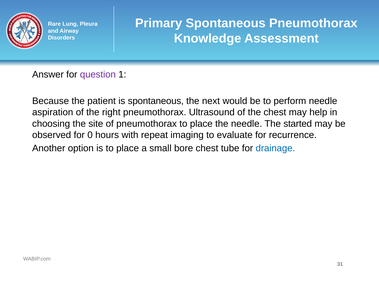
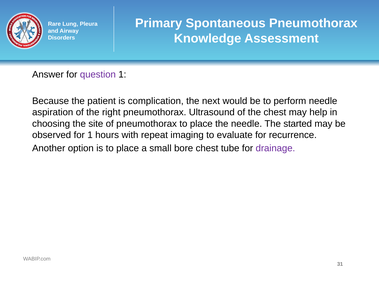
is spontaneous: spontaneous -> complication (156, 101)
for 0: 0 -> 1 (90, 135)
drainage colour: blue -> purple (275, 148)
